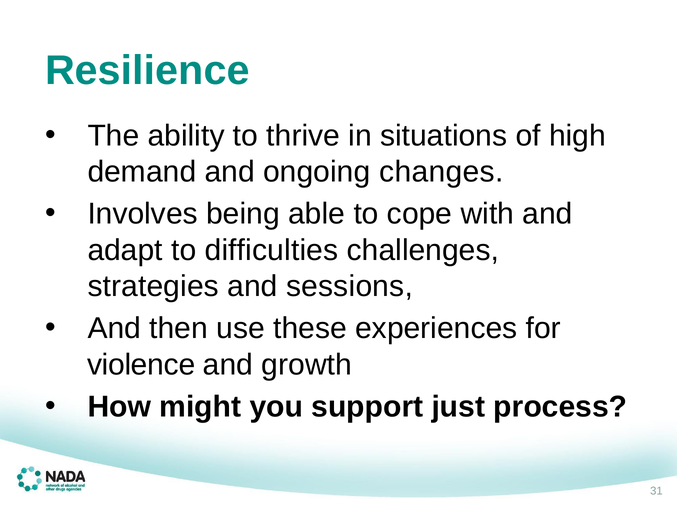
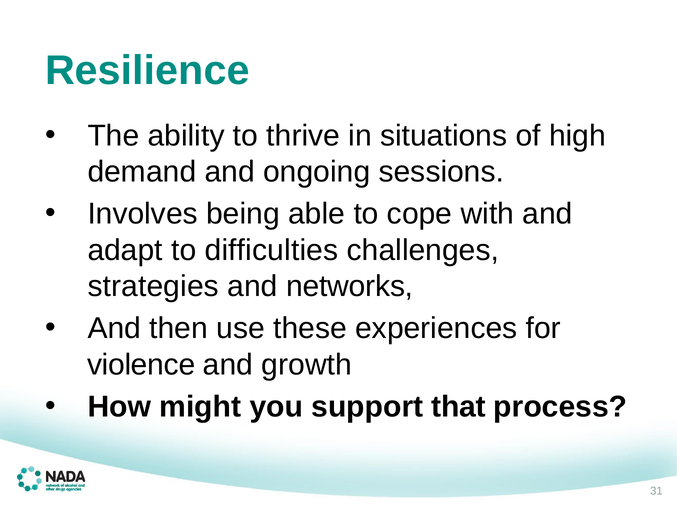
changes: changes -> sessions (441, 172)
sessions: sessions -> networks (350, 286)
just: just -> that (459, 407)
